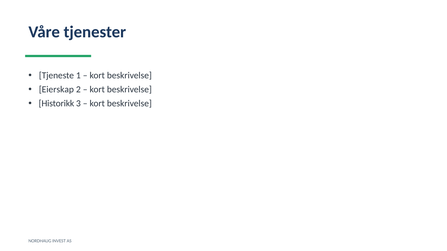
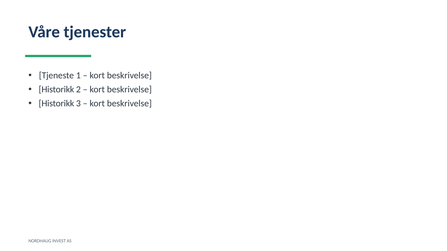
Eierskap: Eierskap -> Historikk (56, 90)
